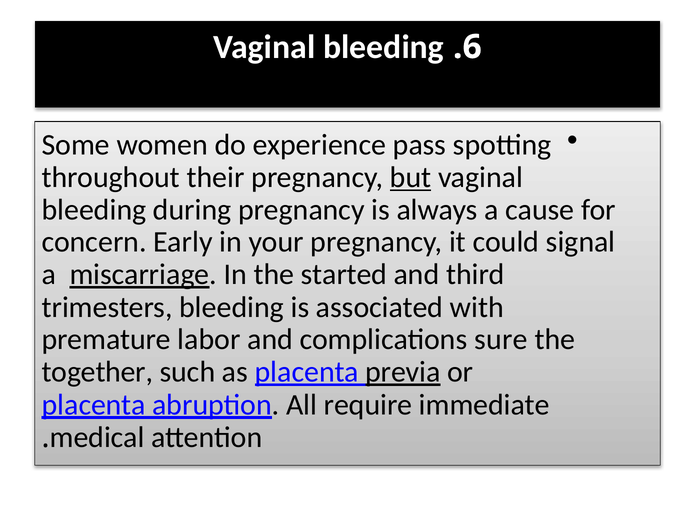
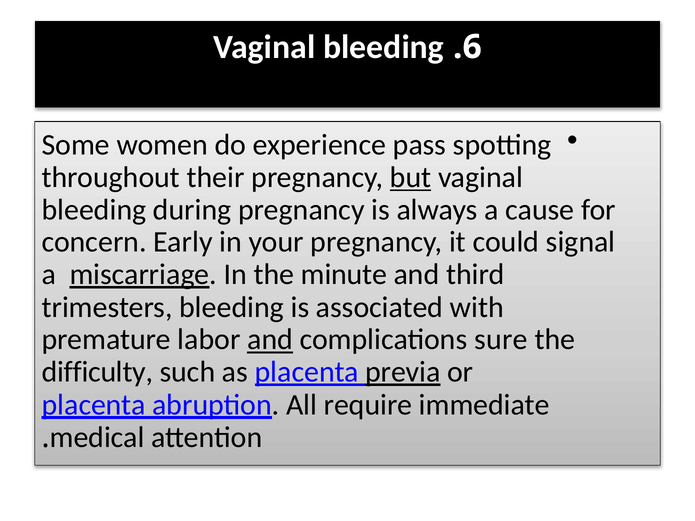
started: started -> minute (344, 275)
and underline: none -> present (270, 340)
together: together -> difficulty (97, 372)
